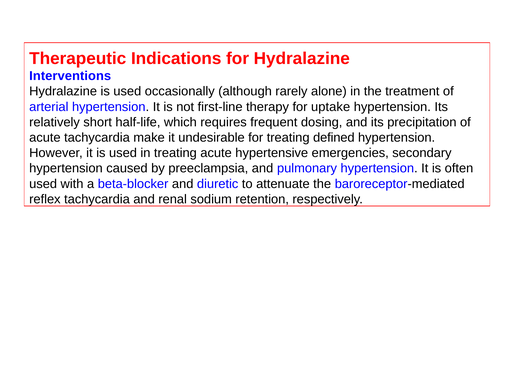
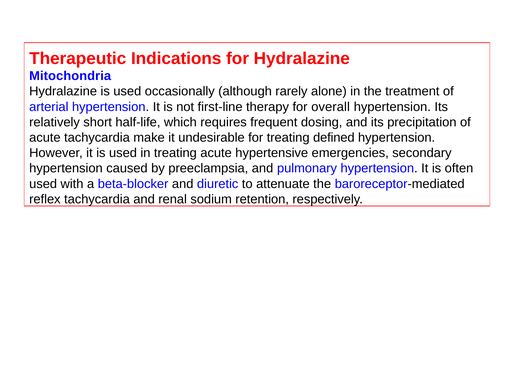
Interventions: Interventions -> Mitochondria (70, 76)
uptake: uptake -> overall (331, 107)
